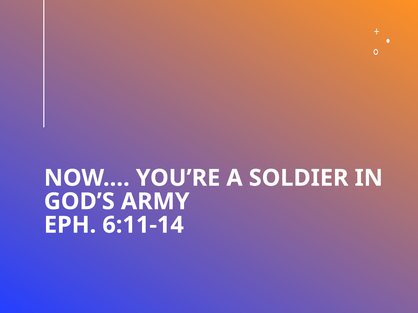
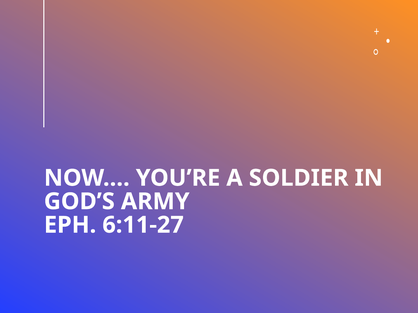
6:11-14: 6:11-14 -> 6:11-27 (143, 225)
